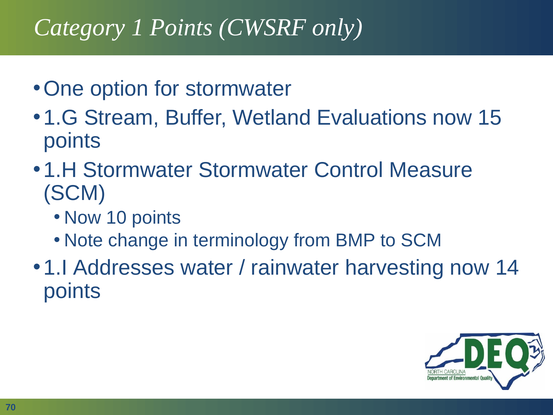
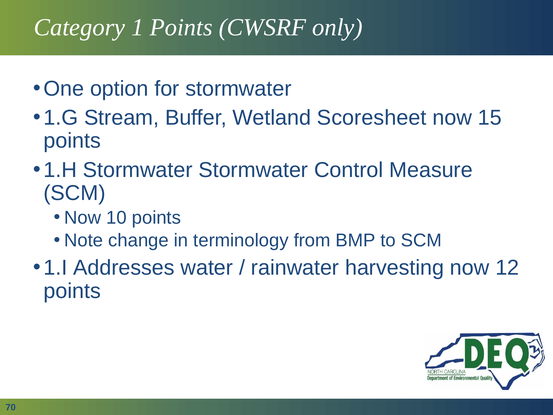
Evaluations: Evaluations -> Scoresheet (372, 118)
14: 14 -> 12 (507, 268)
